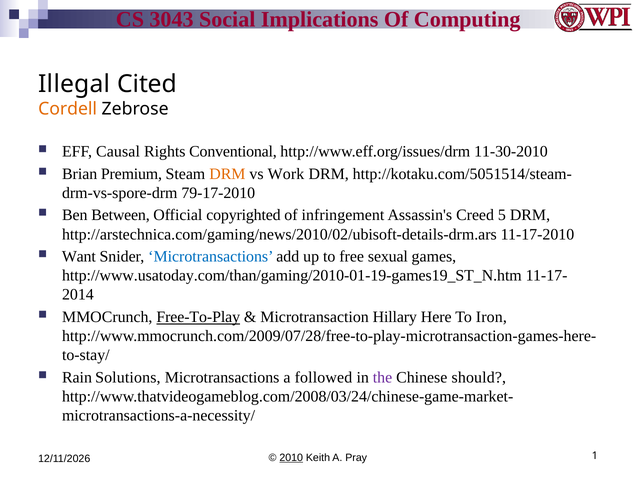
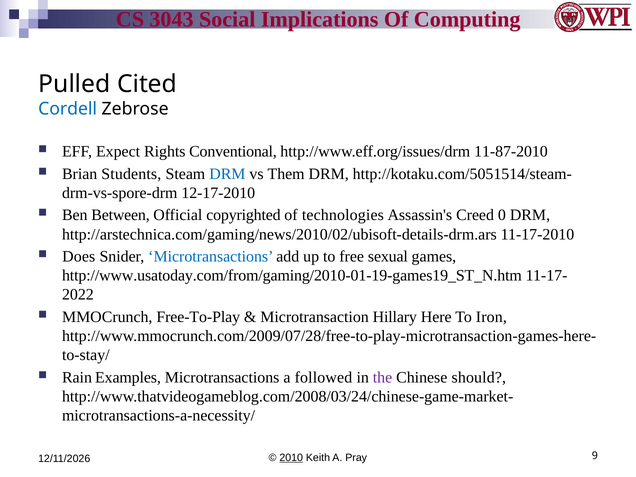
Illegal: Illegal -> Pulled (74, 84)
Cordell colour: orange -> blue (68, 109)
Causal: Causal -> Expect (118, 152)
11-30-2010: 11-30-2010 -> 11-87-2010 (511, 152)
Premium: Premium -> Students (131, 174)
DRM colour: orange -> blue (227, 174)
Work: Work -> Them (286, 174)
79-17-2010: 79-17-2010 -> 12-17-2010 (218, 193)
infringement: infringement -> technologies (343, 215)
5: 5 -> 0 (502, 215)
Want: Want -> Does (79, 257)
http://www.usatoday.com/than/gaming/2010-01-19-games19_ST_N.htm: http://www.usatoday.com/than/gaming/2010-01-19-games19_ST_N.htm -> http://www.usatoday.com/from/gaming/2010-01-19-games19_ST_N.htm (292, 276)
2014: 2014 -> 2022 (78, 295)
Free-To-Play underline: present -> none (198, 317)
Solutions: Solutions -> Examples (128, 377)
1: 1 -> 9 (595, 456)
